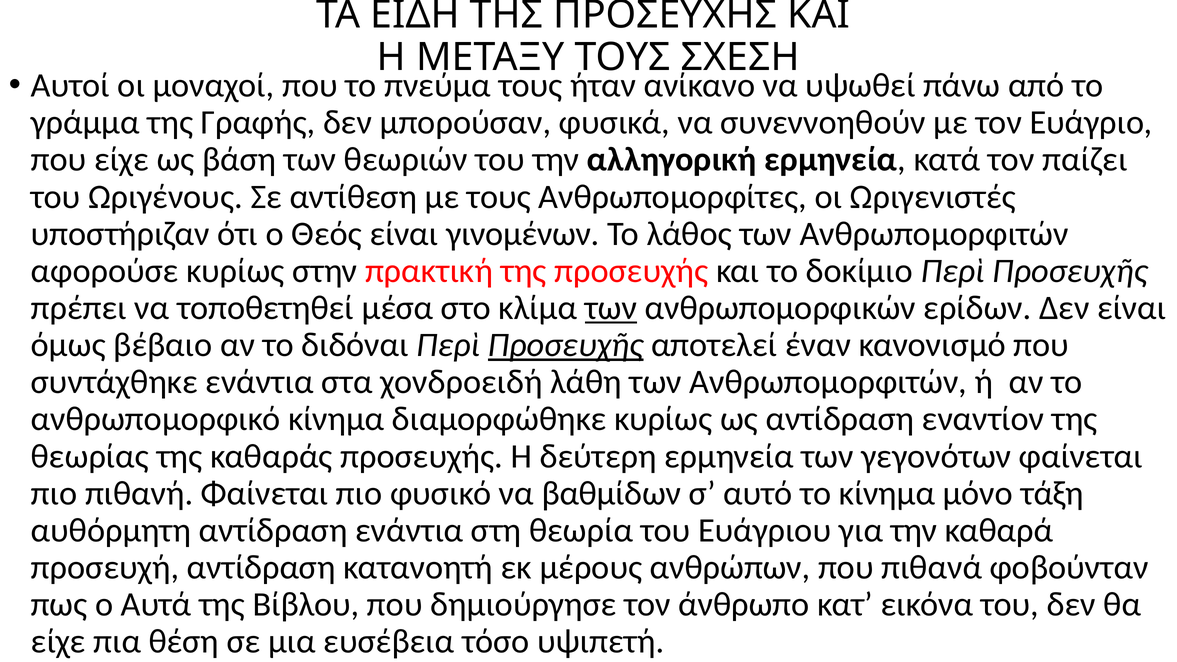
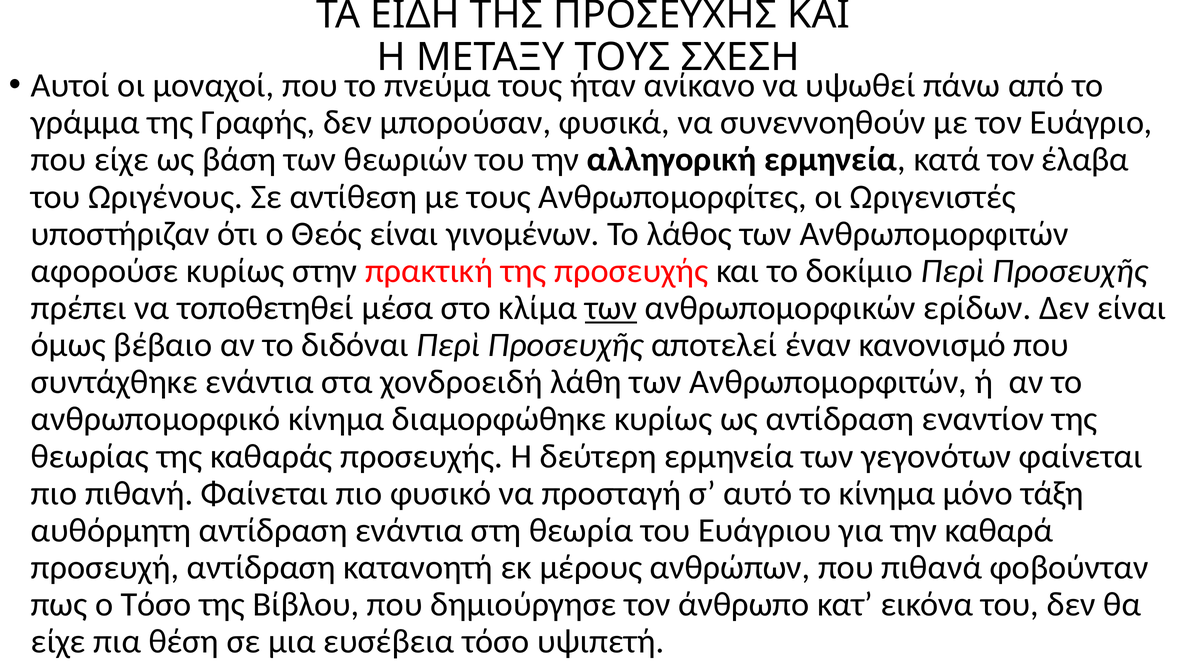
παίζει: παίζει -> έλαβα (1085, 160)
Προσευχῆς underline: present -> none (566, 345)
βαθμίδων: βαθμίδων -> προσταγή (611, 493)
ο Αυτά: Αυτά -> Τόσο (156, 605)
